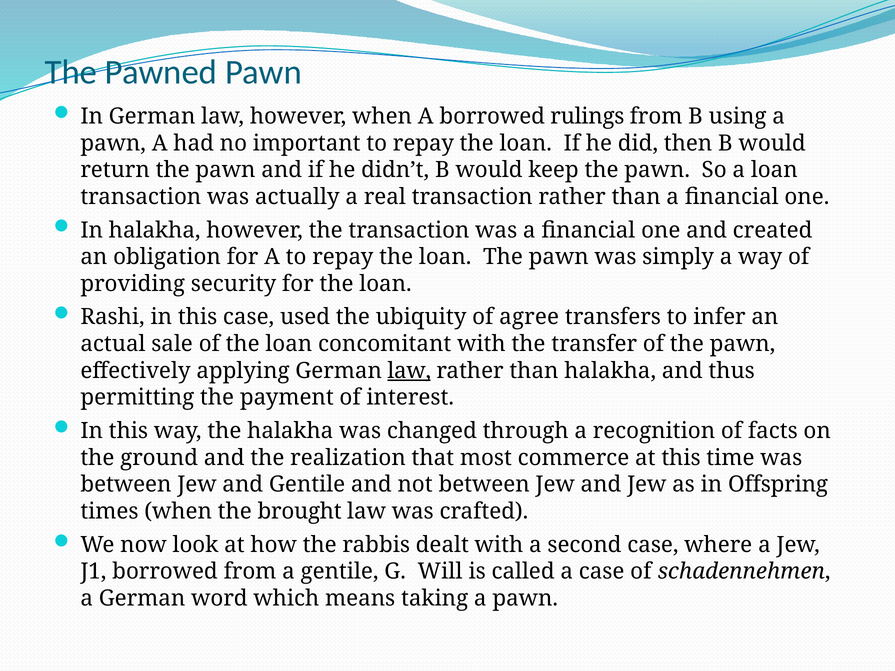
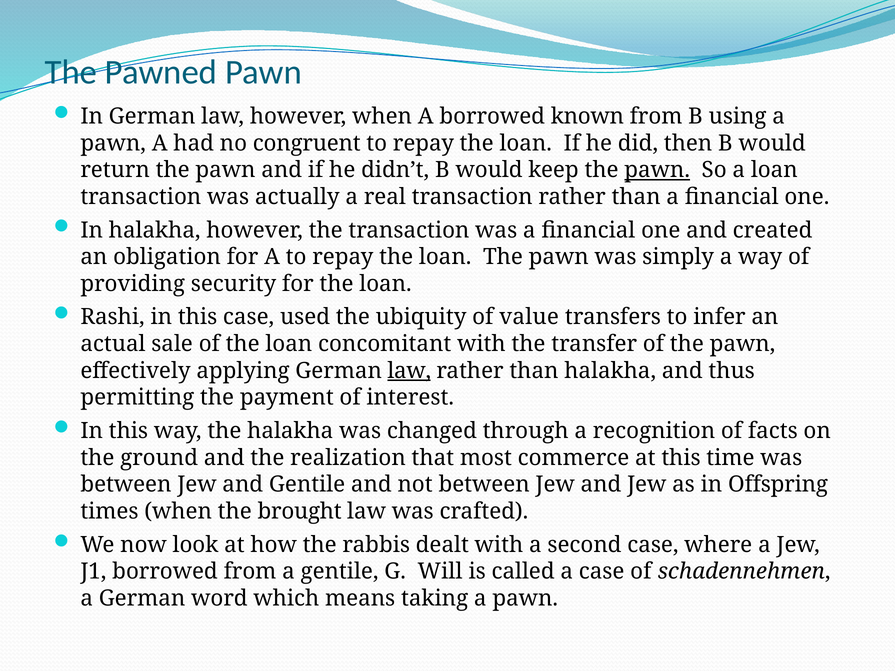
rulings: rulings -> known (587, 116)
important: important -> congruent (307, 143)
pawn underline: none -> present (657, 170)
agree: agree -> value (529, 317)
